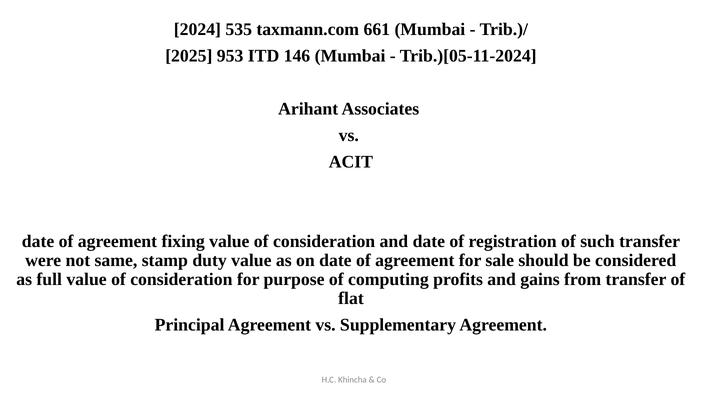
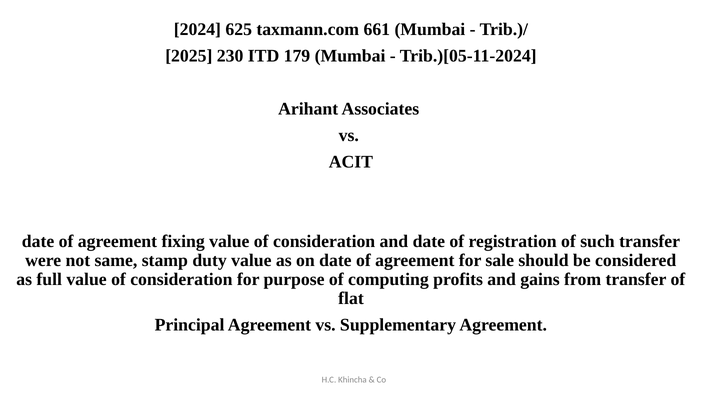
535: 535 -> 625 (239, 30)
953: 953 -> 230 (230, 56)
146: 146 -> 179 (297, 56)
